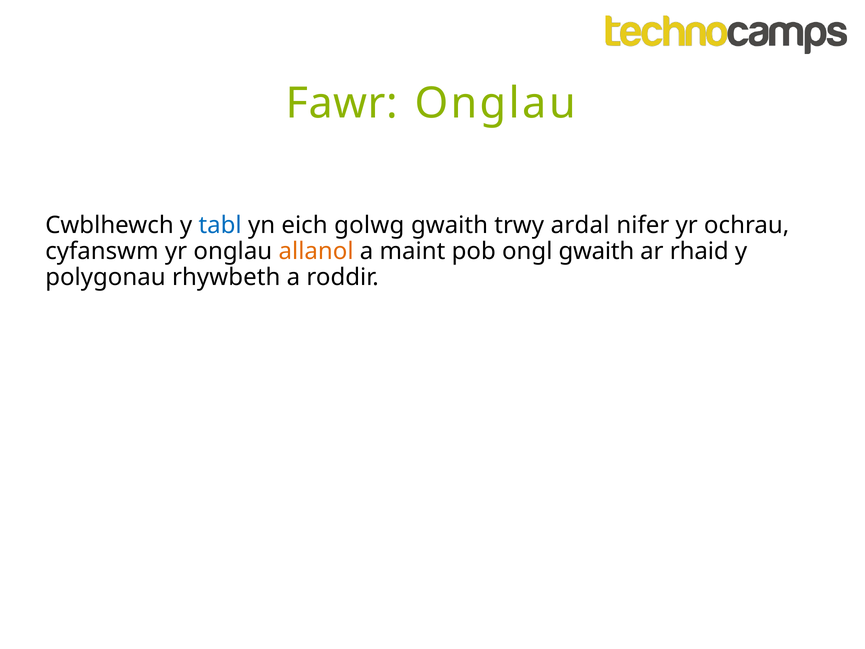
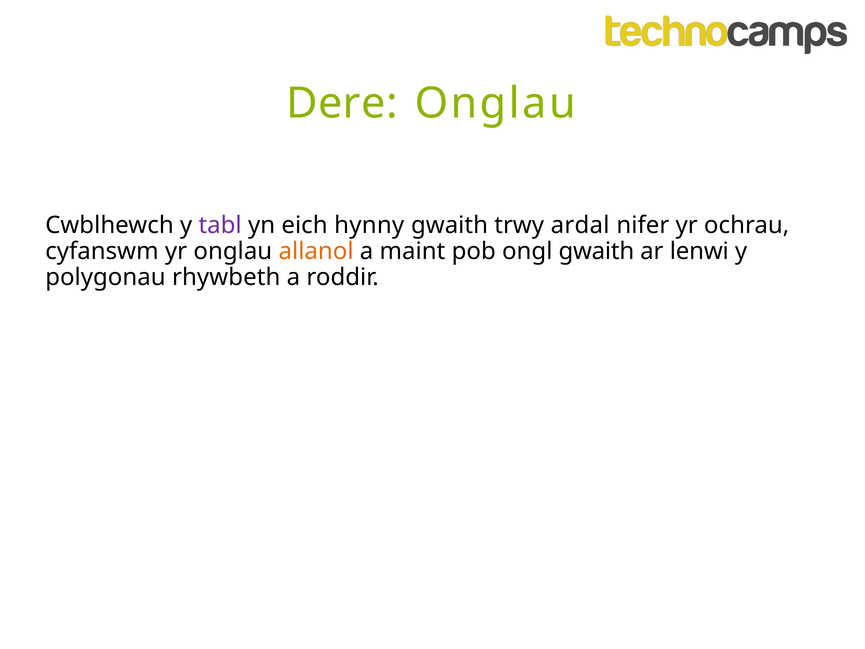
Fawr: Fawr -> Dere (342, 104)
tabl colour: blue -> purple (220, 225)
golwg: golwg -> hynny (369, 225)
rhaid: rhaid -> lenwi (699, 251)
